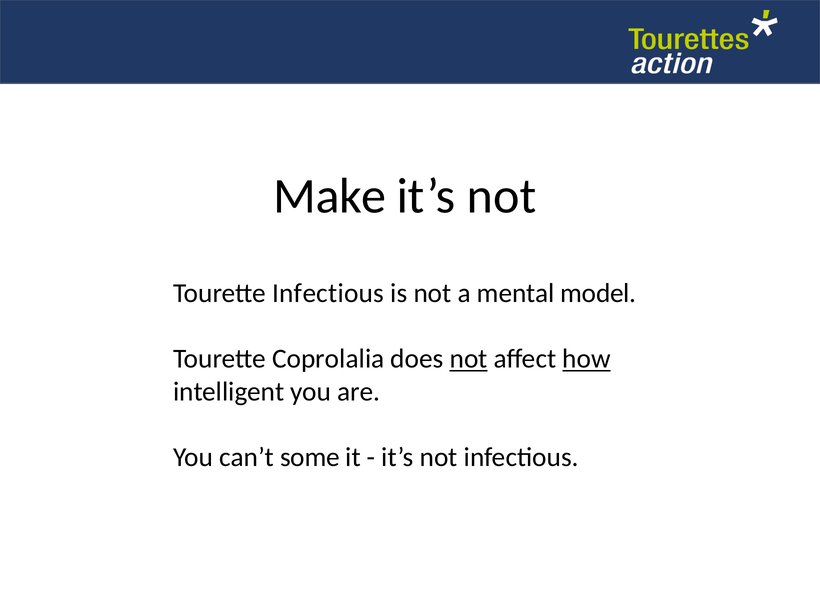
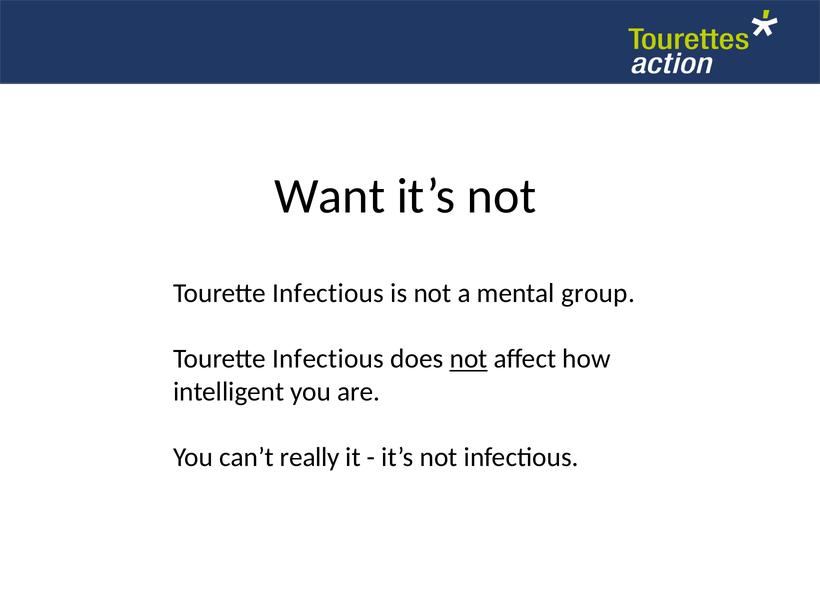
Make: Make -> Want (330, 196)
model: model -> group (598, 293)
Coprolalia: Coprolalia -> Infectious (328, 359)
how underline: present -> none (586, 359)
some: some -> really (310, 457)
